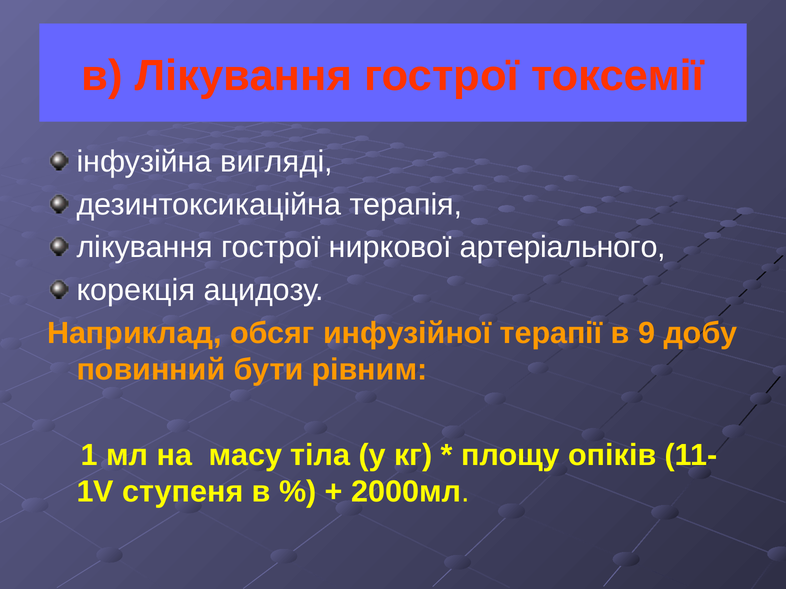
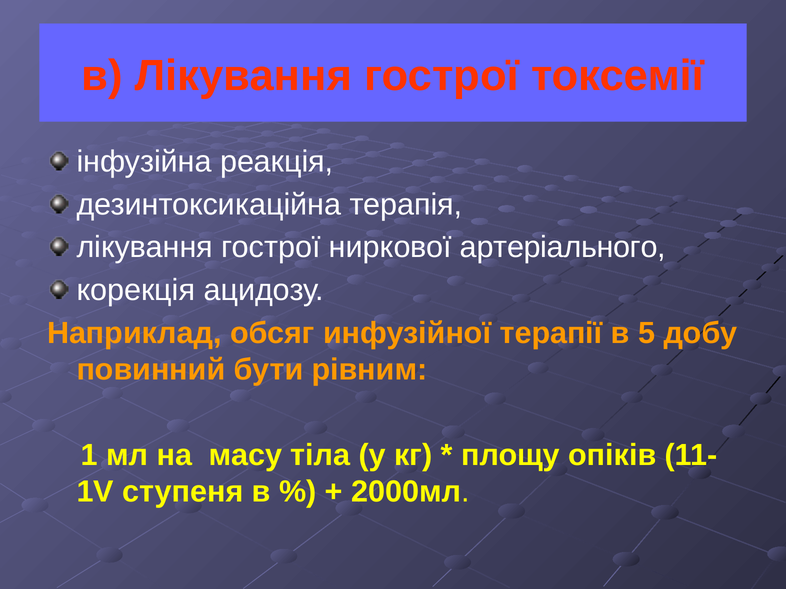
вигляді: вигляді -> реакція (277, 162)
9: 9 -> 5 (647, 333)
